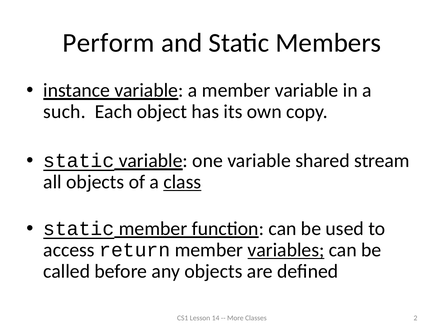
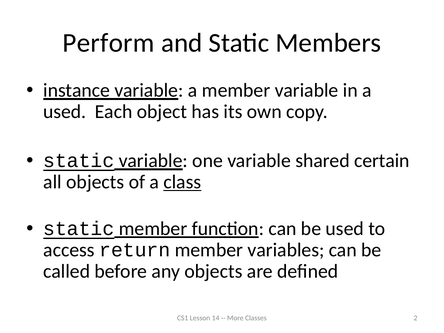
such: such -> used (65, 112)
stream: stream -> certain (382, 161)
variables underline: present -> none (286, 250)
